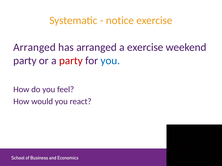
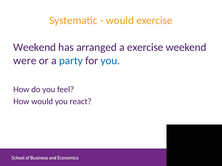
notice: notice -> would (120, 20)
Arranged: Arranged -> Weekend (35, 47)
party: party -> were (25, 61)
party colour: red -> blue (71, 61)
